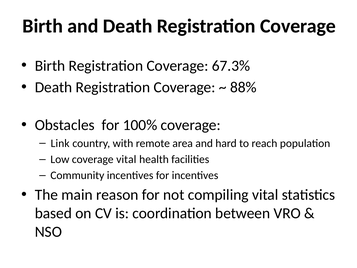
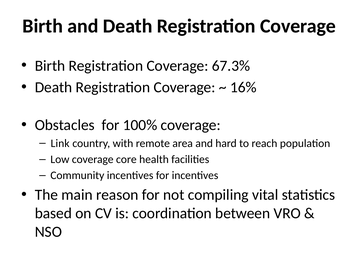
88%: 88% -> 16% (243, 87)
coverage vital: vital -> core (126, 159)
